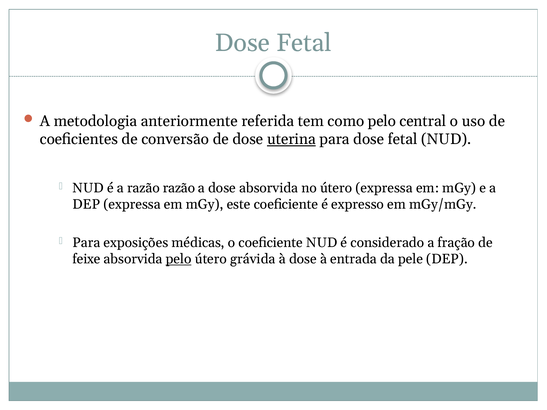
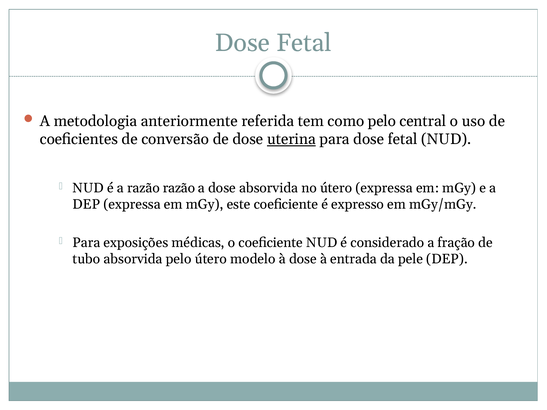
feixe: feixe -> tubo (86, 259)
pelo underline: present -> none (179, 259)
grávida: grávida -> modelo (253, 259)
